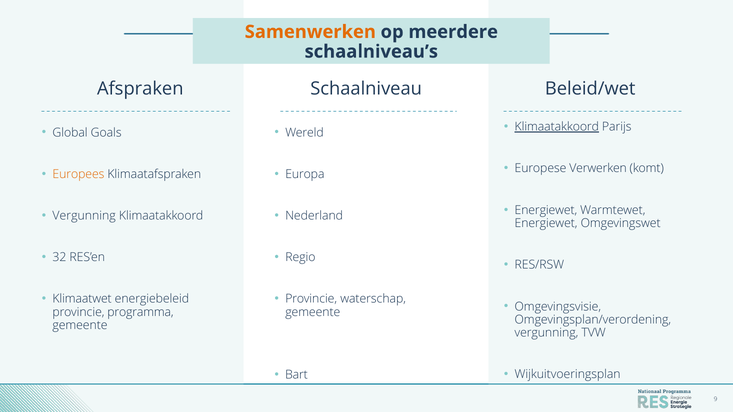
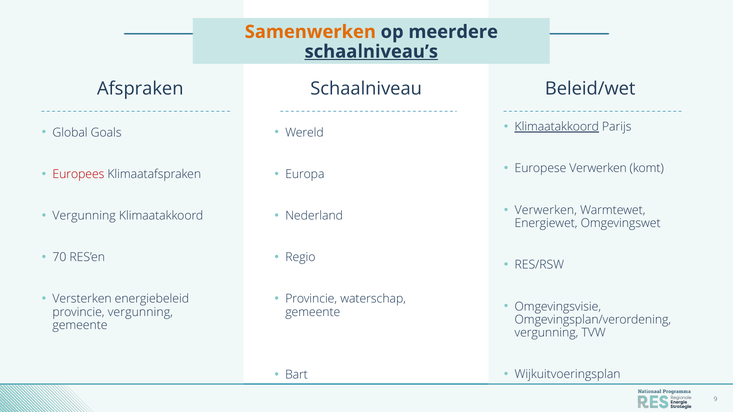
schaalniveau’s underline: none -> present (371, 52)
Europees colour: orange -> red (78, 174)
Energiewet: Energiewet -> Verwerken (546, 210)
32: 32 -> 70 (59, 258)
Klimaatwet: Klimaatwet -> Versterken (82, 299)
provincie programma: programma -> vergunning (140, 312)
